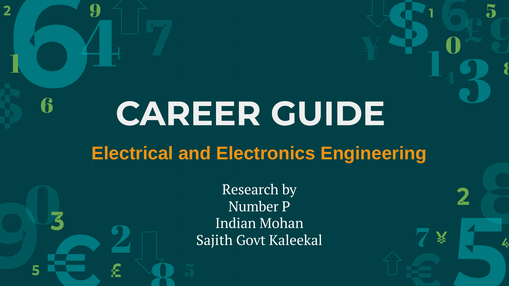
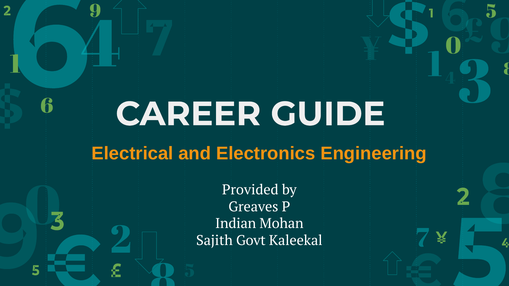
Research: Research -> Provided (250, 190)
Number: Number -> Greaves (253, 207)
